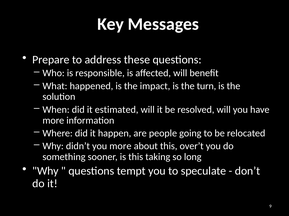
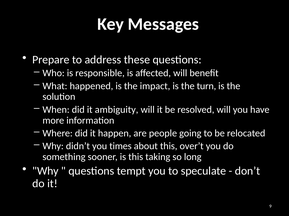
estimated: estimated -> ambiguity (117, 110)
you more: more -> times (121, 146)
